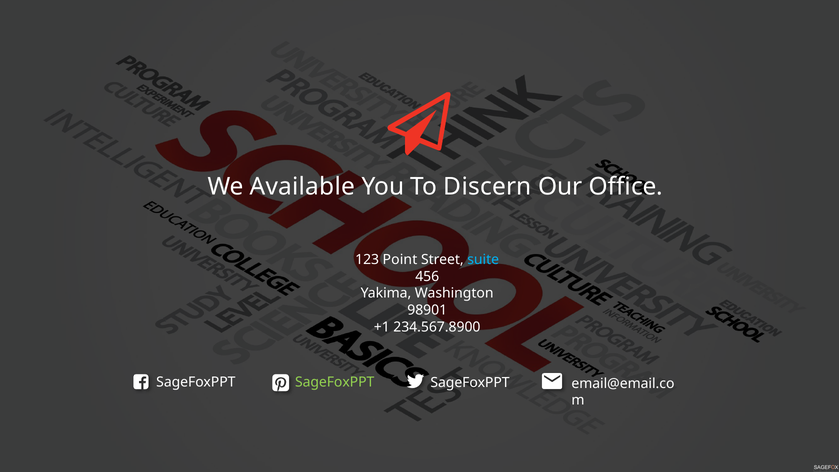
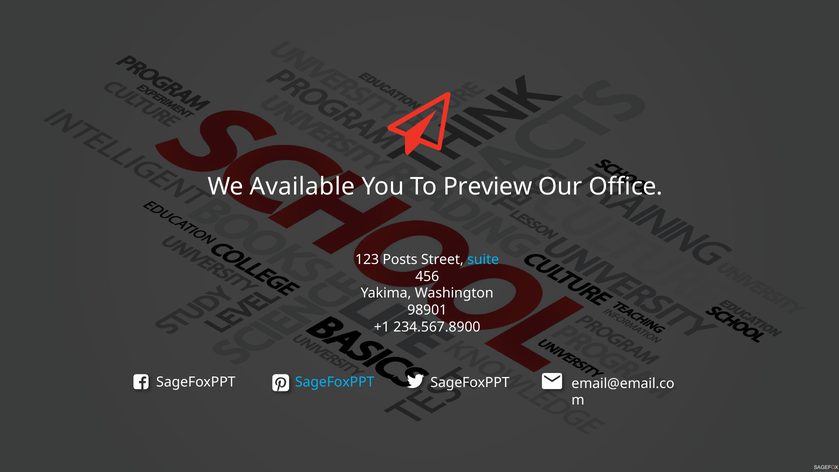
Discern: Discern -> Preview (488, 186)
Point: Point -> Posts (400, 260)
SageFoxPPT colour: light green -> light blue (335, 382)
